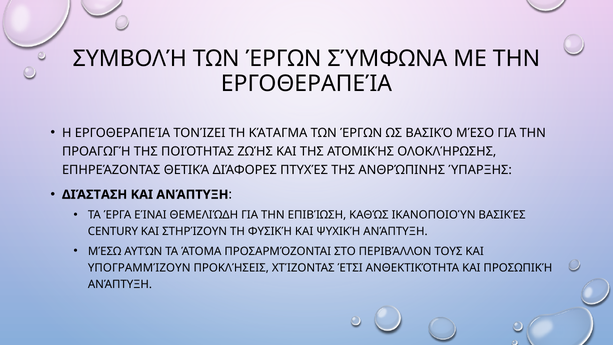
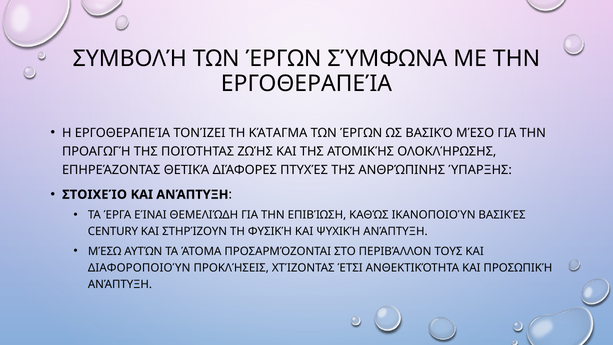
ΔΙΆΣΤΑΣΗ: ΔΙΆΣΤΑΣΗ -> ΣΤΟΙΧΕΊΟ (95, 194)
ΥΠΟΓΡΑΜΜΊΖΟΥΝ: ΥΠΟΓΡΑΜΜΊΖΟΥΝ -> ΔΙΑΦΟΡΟΠΟΙΟΎΝ (139, 268)
